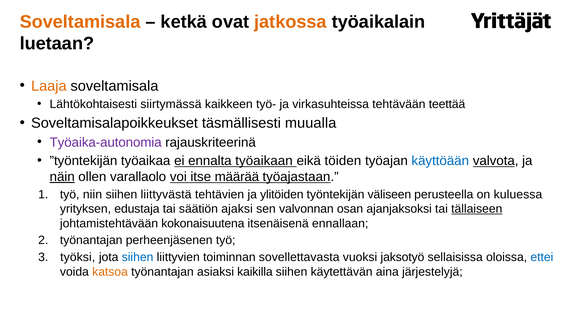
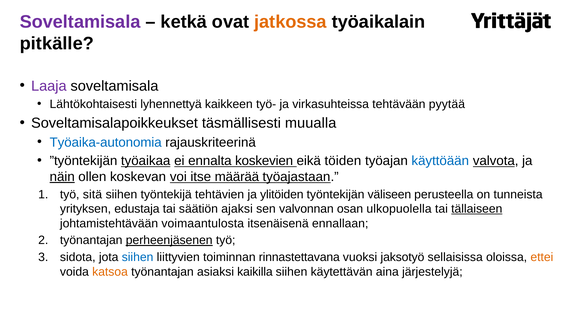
Soveltamisala colour: orange -> purple (80, 22)
luetaan: luetaan -> pitkälle (57, 43)
Laaja colour: orange -> purple (49, 86)
siirtymässä: siirtymässä -> lyhennettyä (171, 104)
teettää: teettää -> pyytää (447, 104)
Työaika-autonomia colour: purple -> blue (106, 142)
työaikaa underline: none -> present (146, 161)
työaikaan: työaikaan -> koskevien (264, 161)
varallaolo: varallaolo -> koskevan (138, 177)
niin: niin -> sitä (92, 195)
liittyvästä: liittyvästä -> työntekijä (166, 195)
kuluessa: kuluessa -> tunneista (518, 195)
ajanjaksoksi: ajanjaksoksi -> ulkopuolella (399, 209)
kokonaisuutena: kokonaisuutena -> voimaantulosta (203, 224)
perheenjäsenen underline: none -> present (169, 240)
työksi: työksi -> sidota (78, 257)
sovellettavasta: sovellettavasta -> rinnastettavana (299, 257)
ettei colour: blue -> orange (542, 257)
